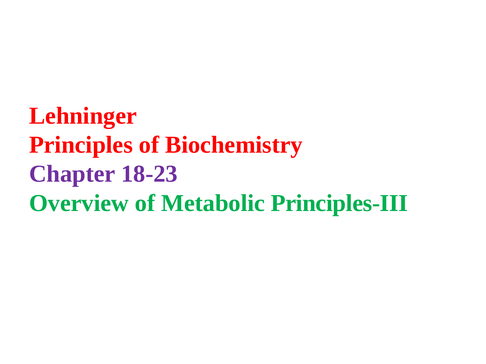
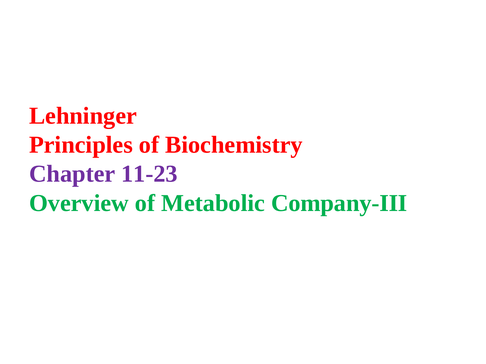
18-23: 18-23 -> 11-23 (149, 174)
Principles-III: Principles-III -> Company-III (339, 203)
